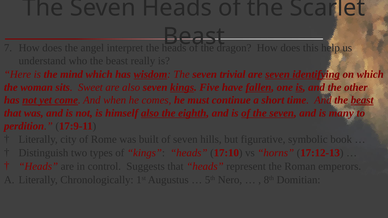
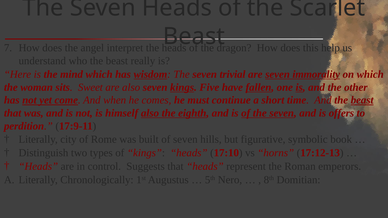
identifying: identifying -> immorality (316, 74)
many: many -> offers (341, 113)
